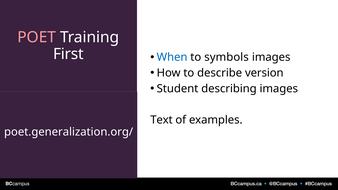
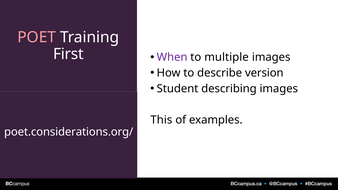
When colour: blue -> purple (172, 57)
symbols: symbols -> multiple (227, 57)
Text: Text -> This (161, 120)
poet.generalization.org/: poet.generalization.org/ -> poet.considerations.org/ (69, 132)
